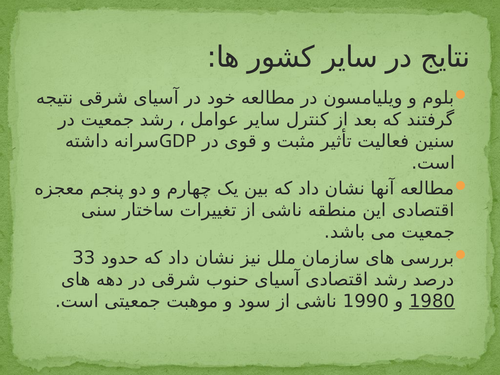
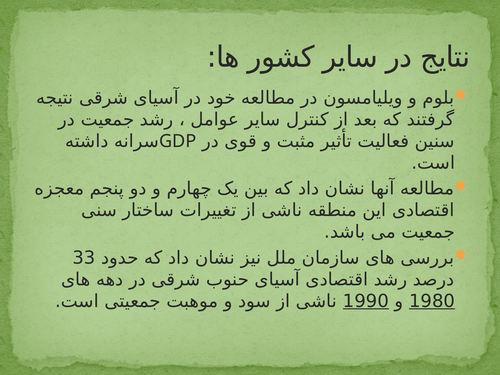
1990 underline: none -> present (366, 301)
